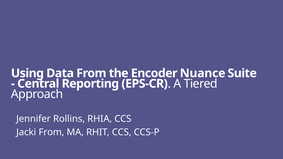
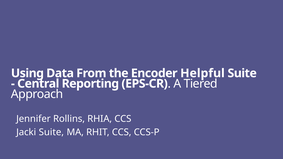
Nuance: Nuance -> Helpful (202, 73)
Jacki From: From -> Suite (51, 132)
